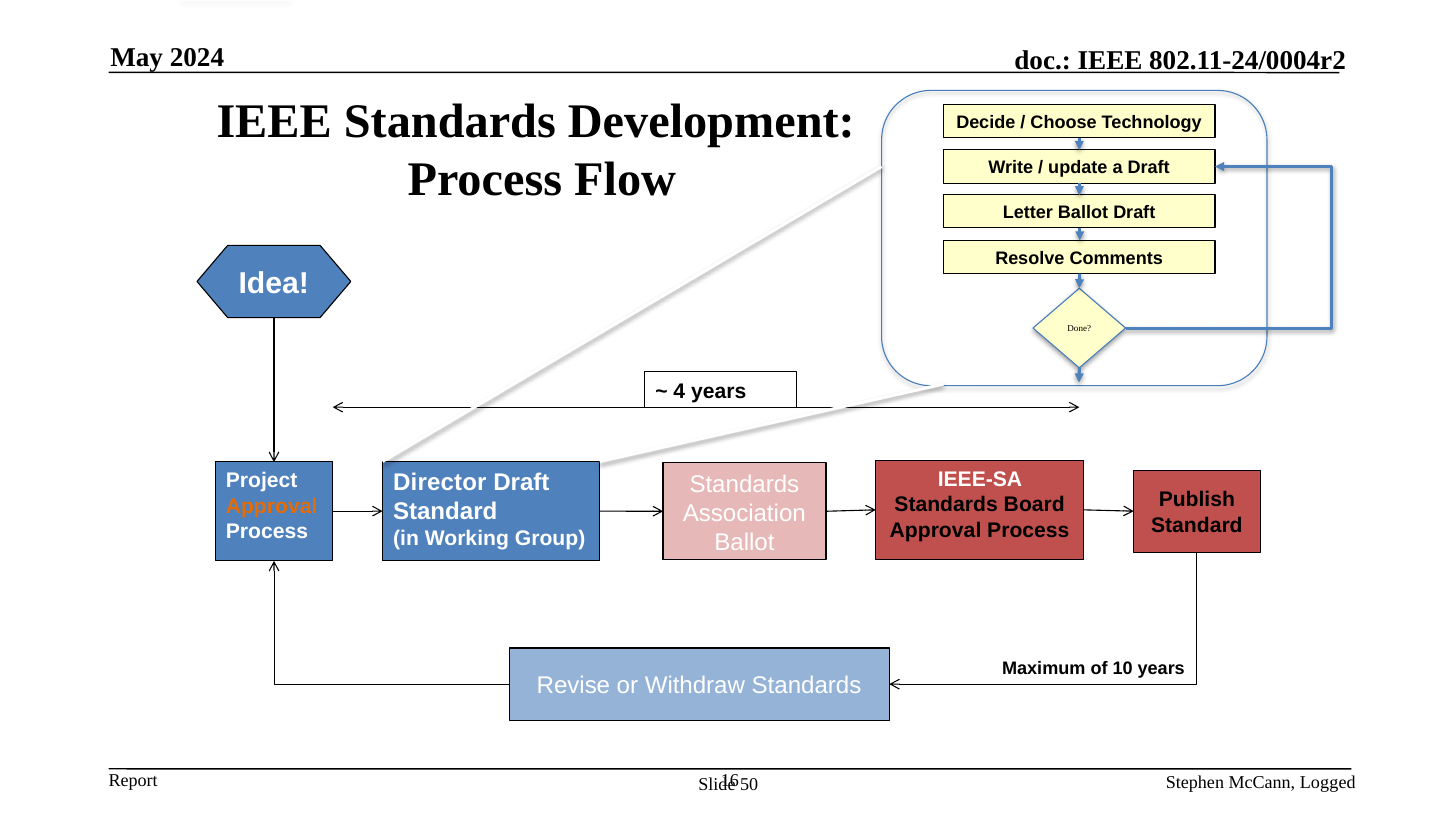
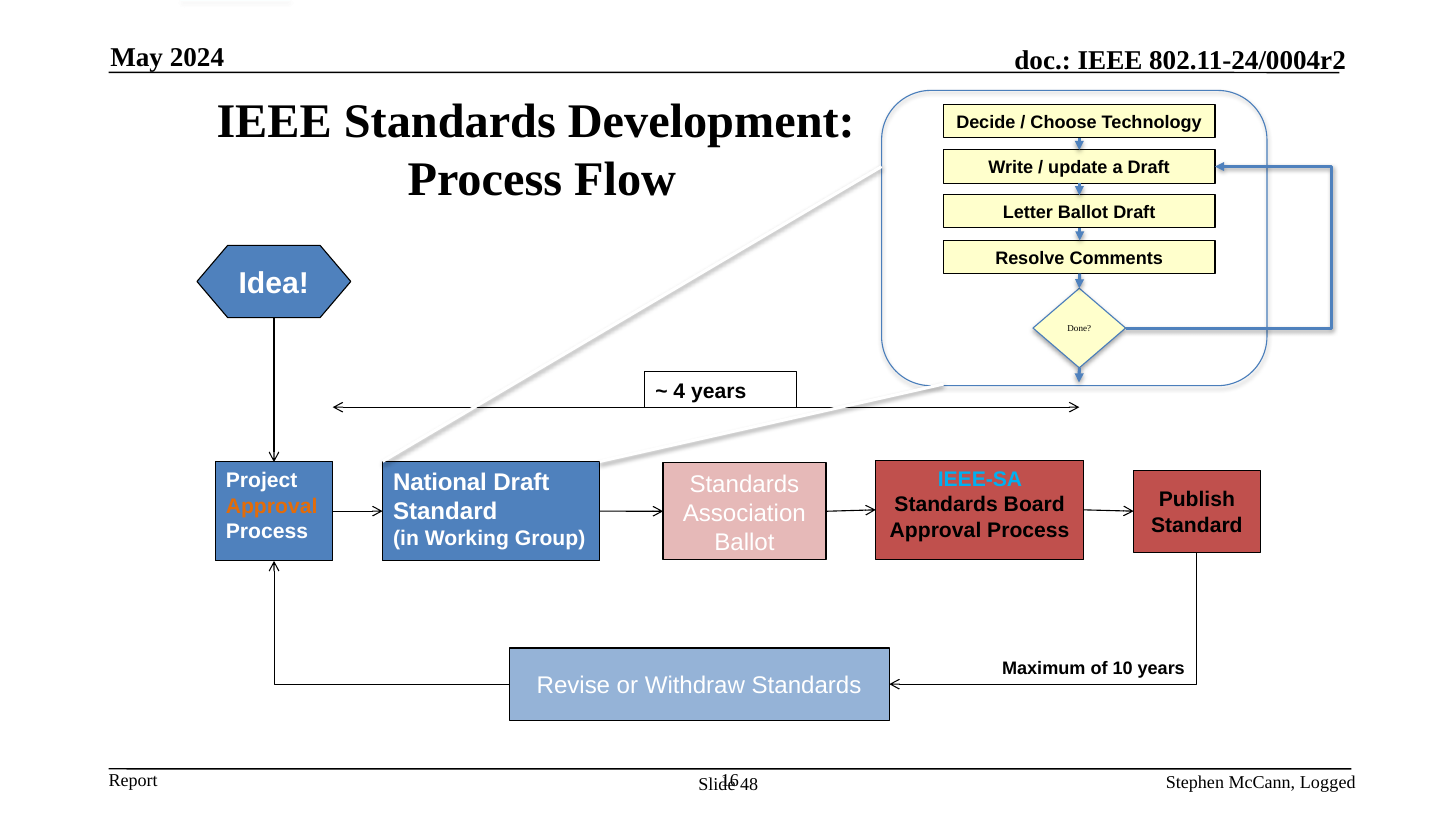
IEEE-SA colour: white -> light blue (980, 480)
Director: Director -> National (440, 483)
50: 50 -> 48 (749, 785)
